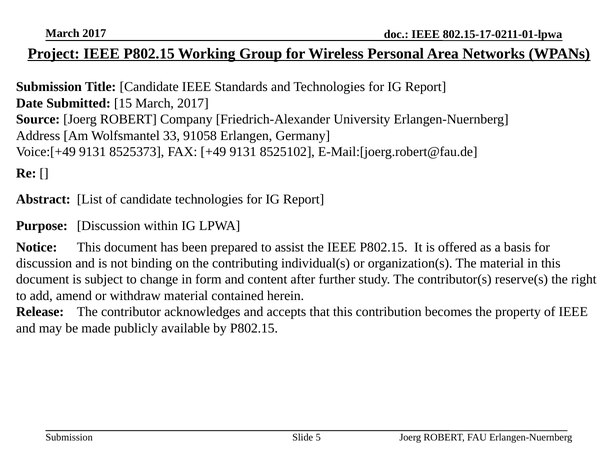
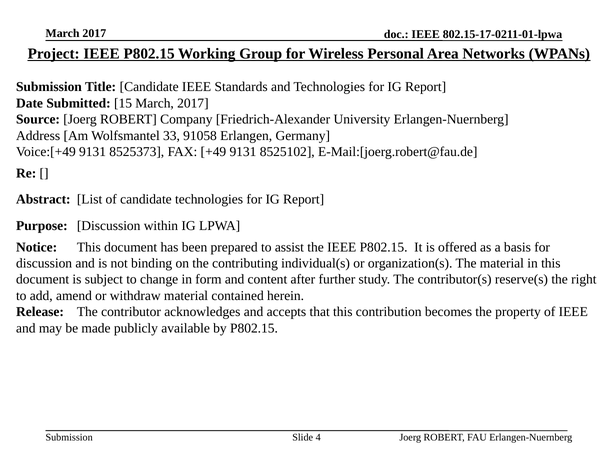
5: 5 -> 4 (318, 437)
